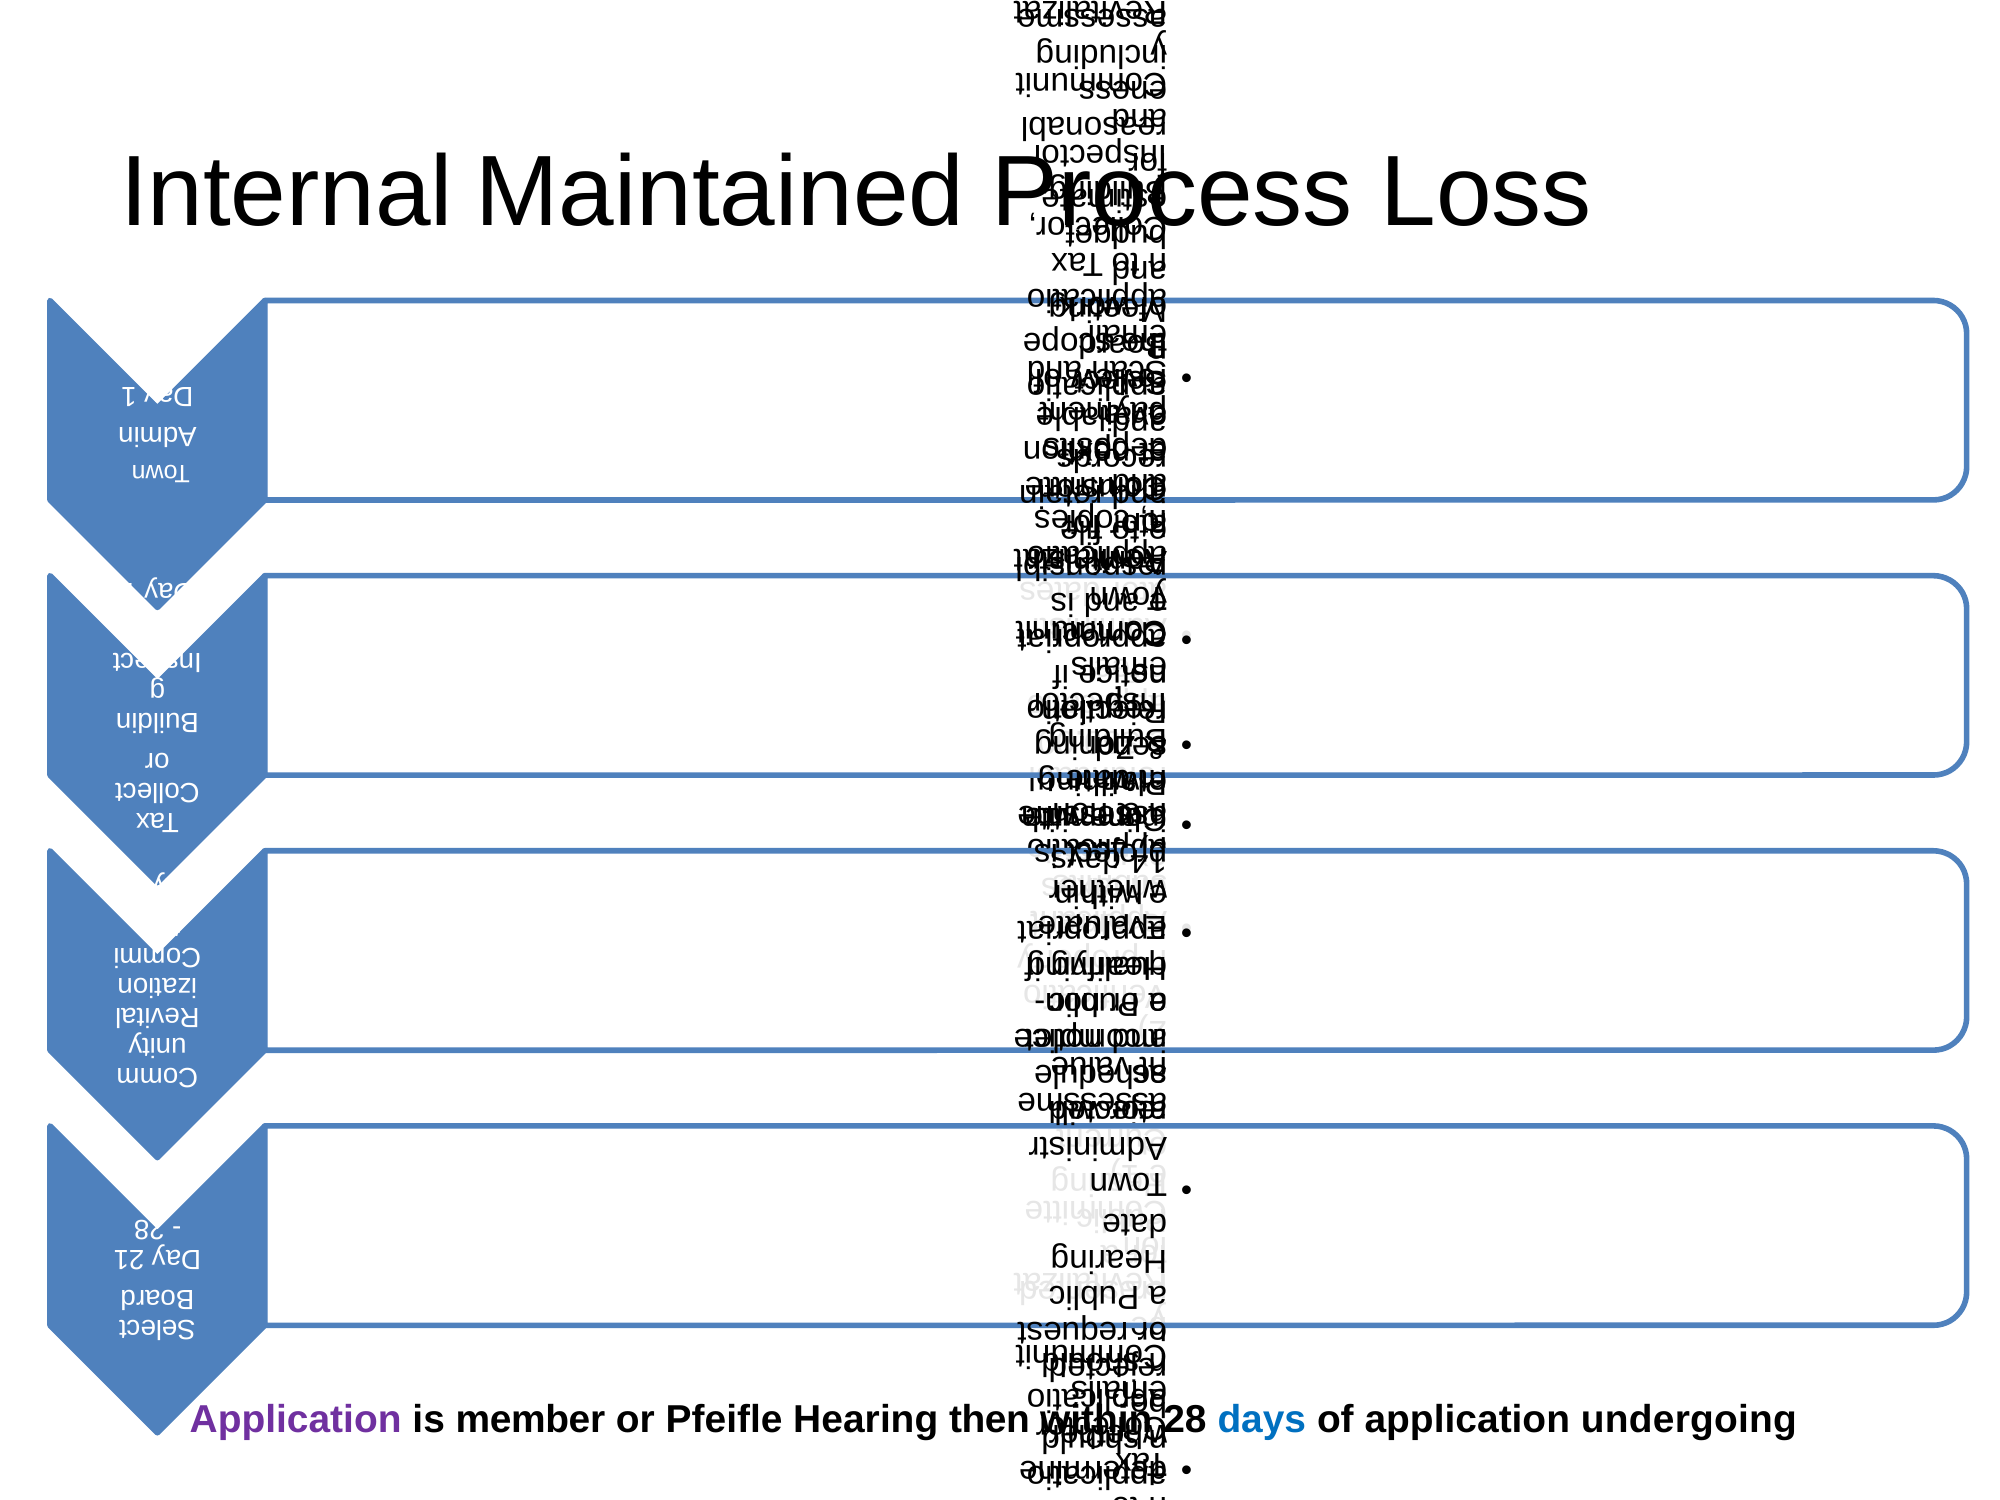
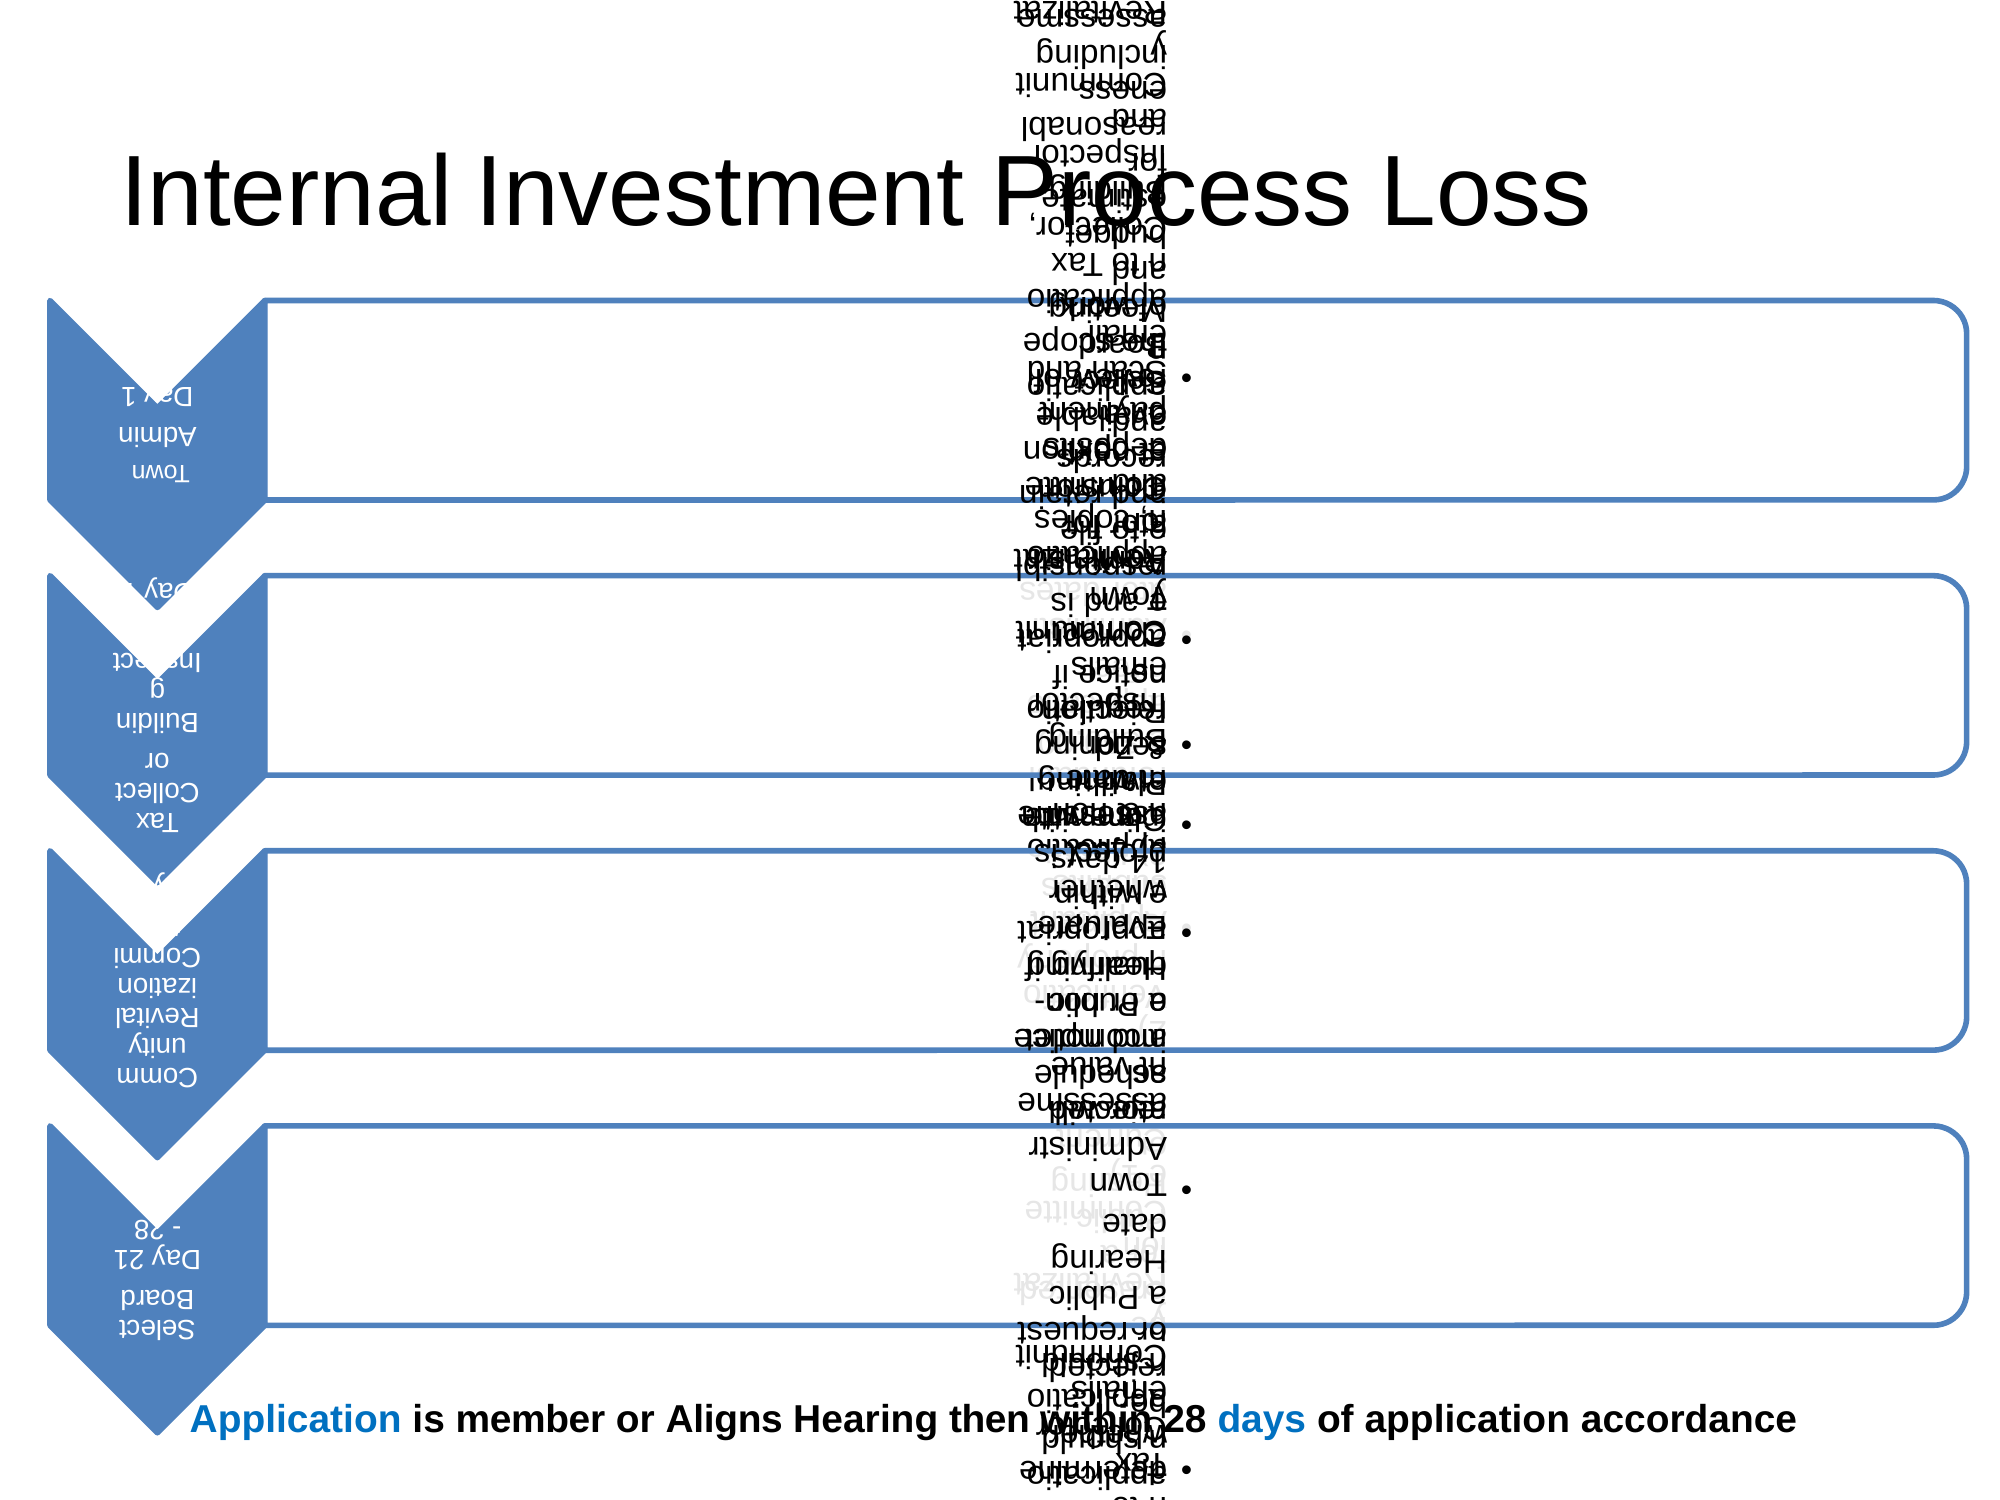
Maintained: Maintained -> Investment (720, 192)
Application colour: purple -> blue (296, 1419)
Pfeifle: Pfeifle -> Aligns (724, 1419)
undergoing: undergoing -> accordance (1689, 1419)
